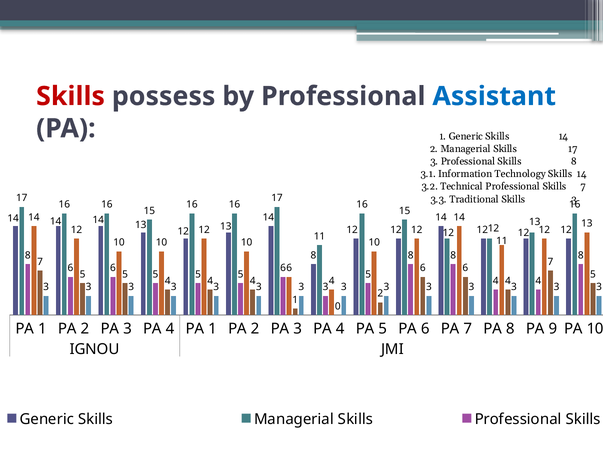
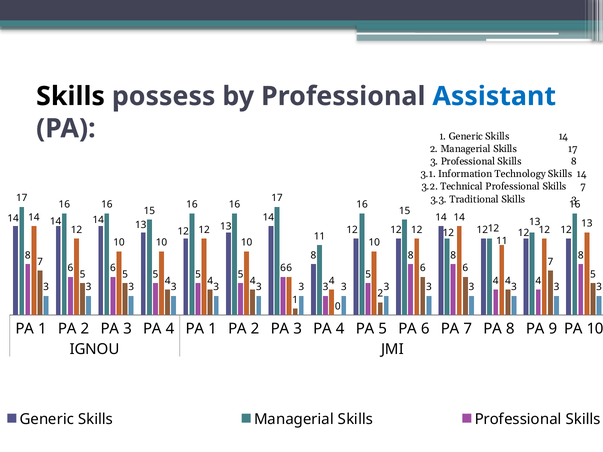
Skills colour: red -> black (70, 96)
